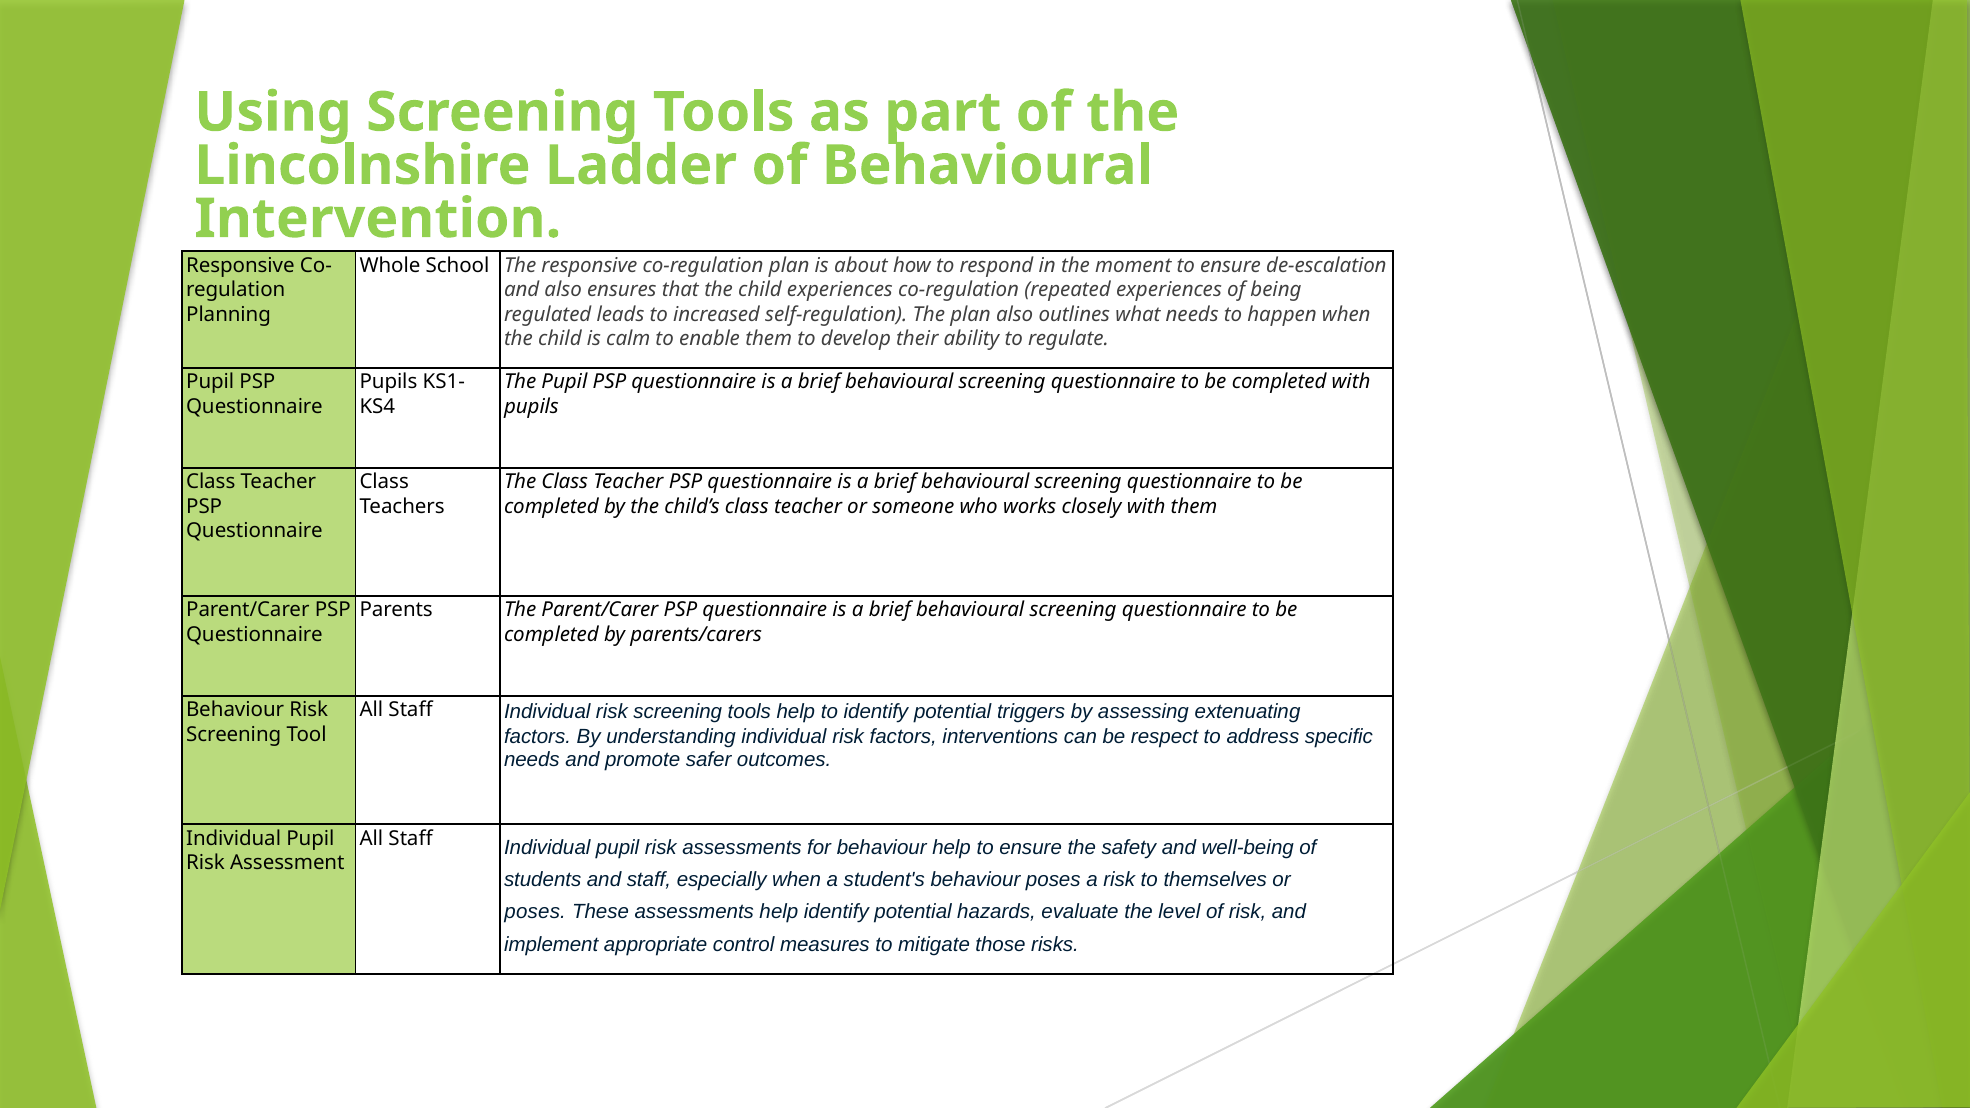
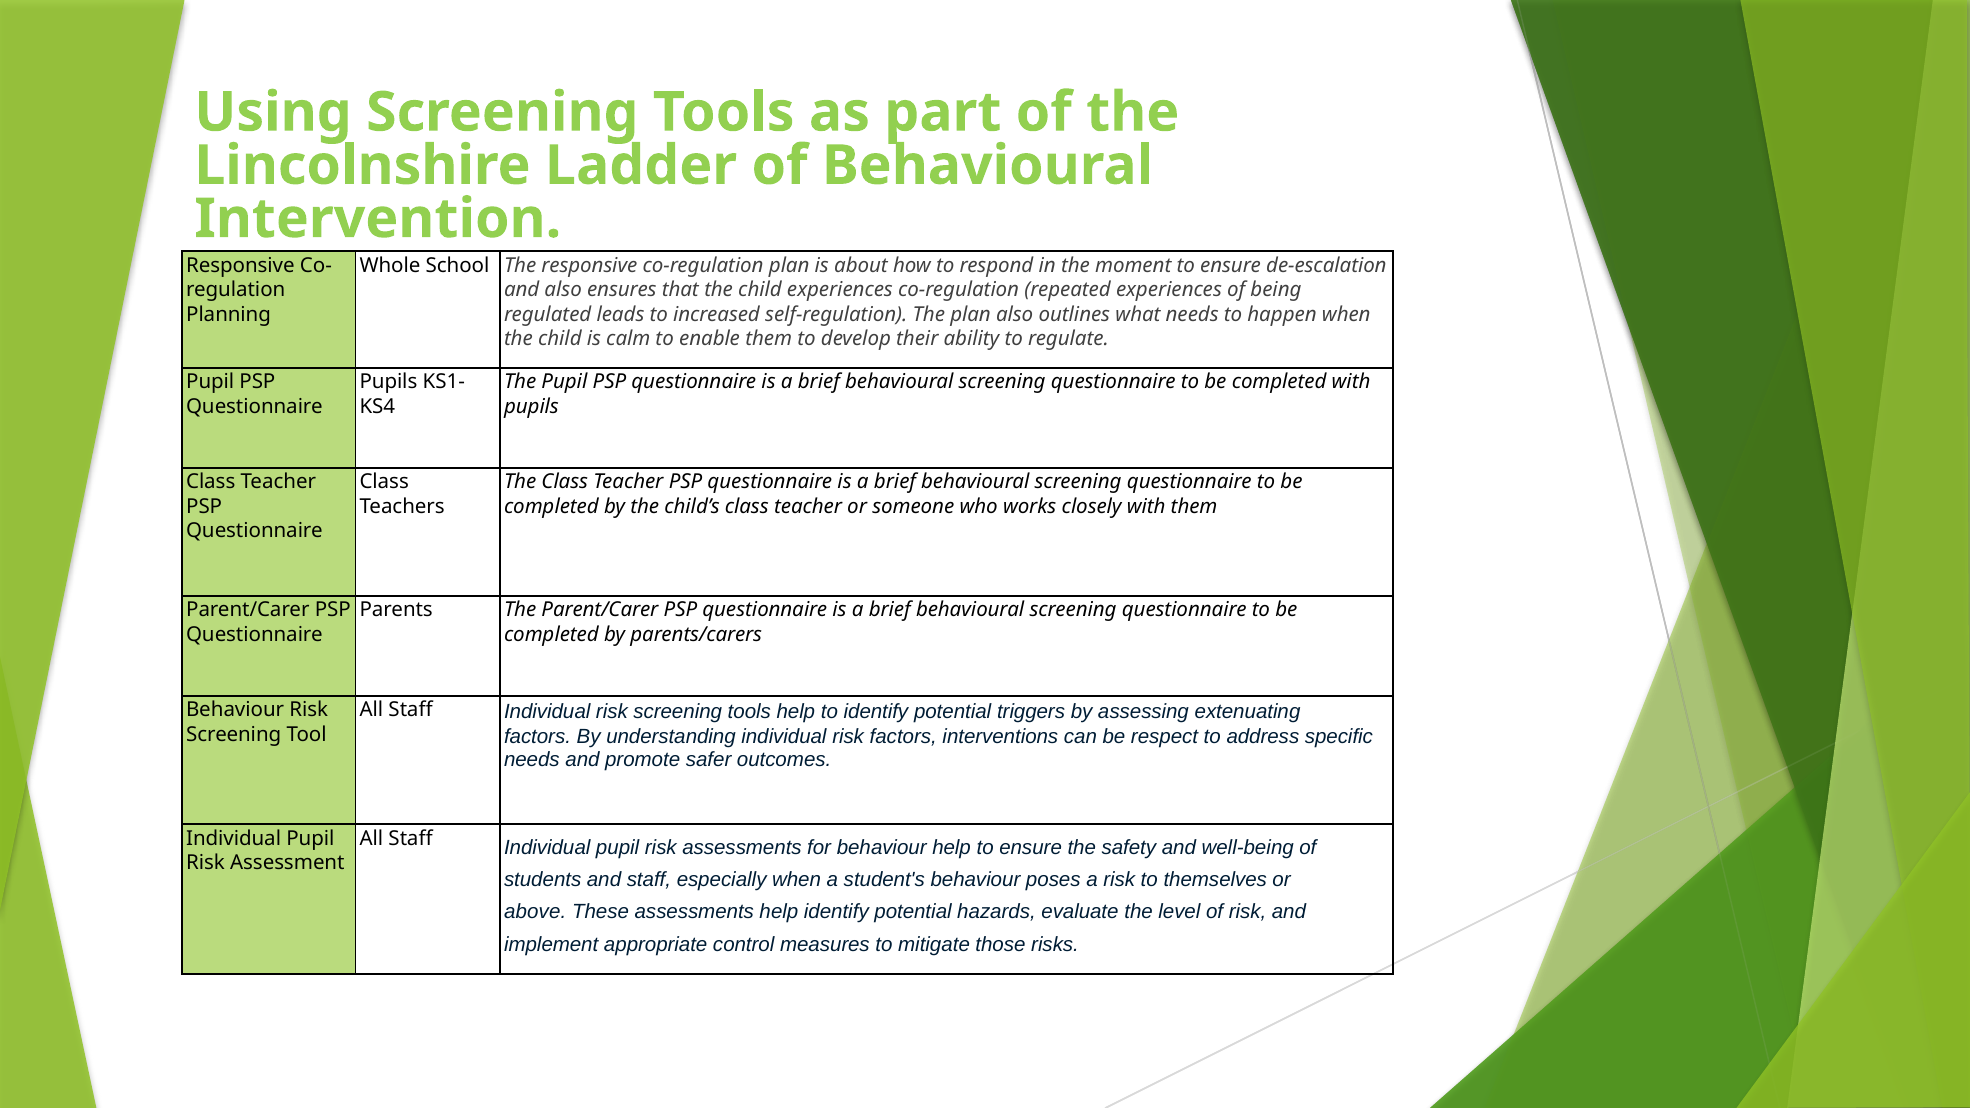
poses: poses -> above (535, 912)
